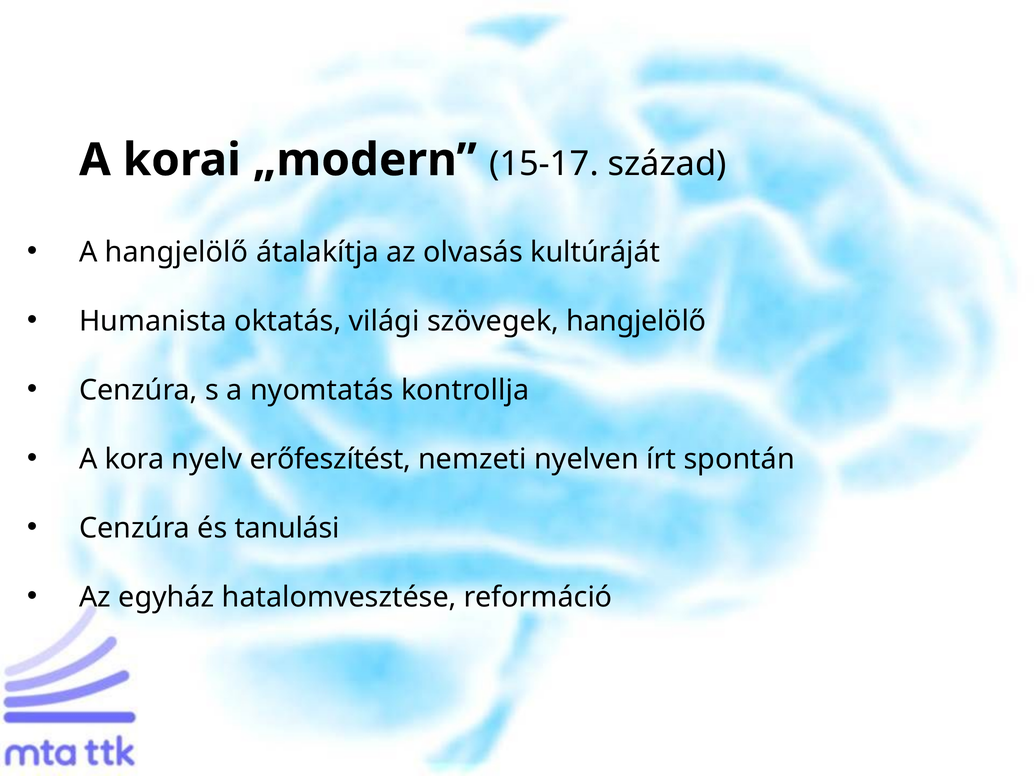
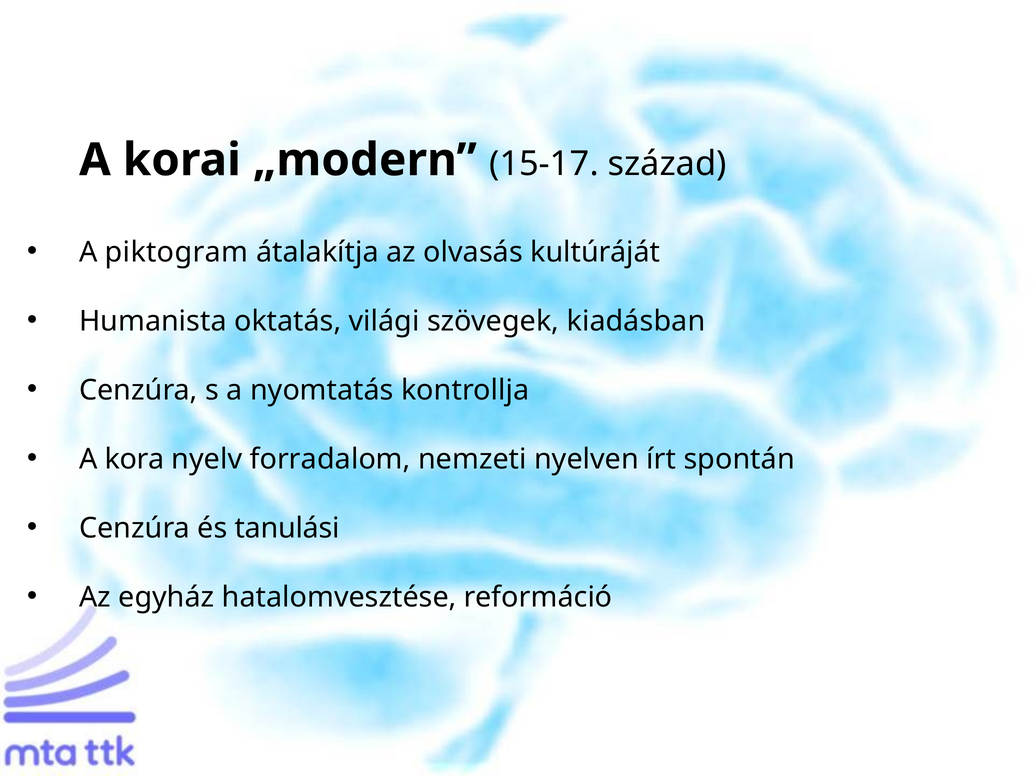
A hangjelölő: hangjelölő -> piktogram (177, 252)
szövegek hangjelölő: hangjelölő -> kiadásban (636, 321)
erőfeszítést: erőfeszítést -> forradalom (330, 459)
